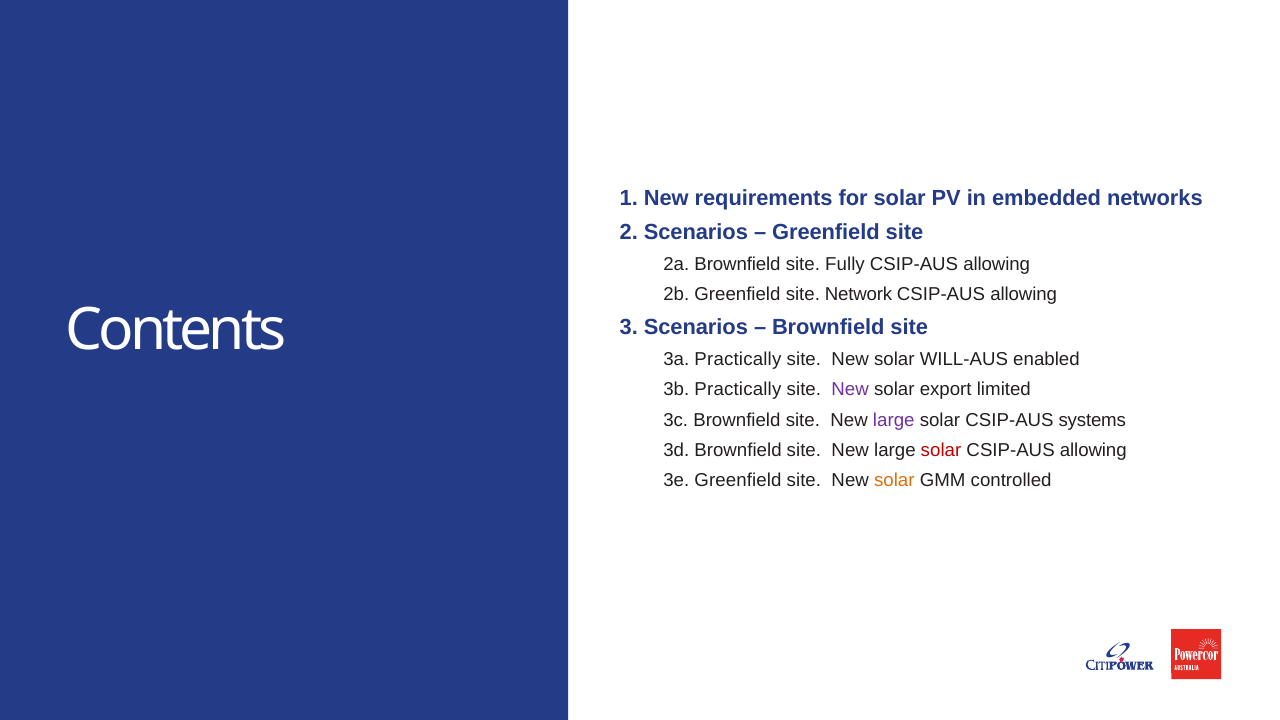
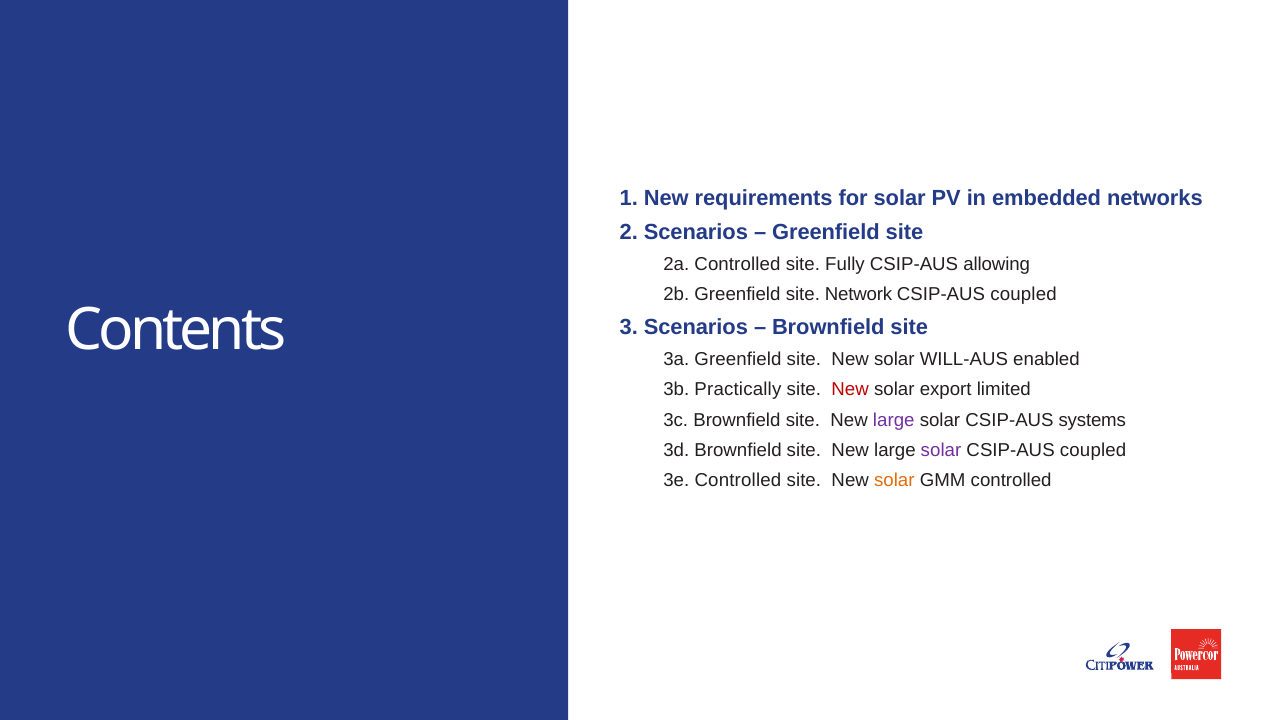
2a Brownfield: Brownfield -> Controlled (737, 264)
allowing: allowing -> coupled (1024, 294)
3a Practically: Practically -> Greenfield (738, 359)
New colour: purple -> red (850, 390)
solar colour: red -> purple (941, 450)
allowing: allowing -> coupled (1093, 450)
3e Greenfield: Greenfield -> Controlled (738, 481)
